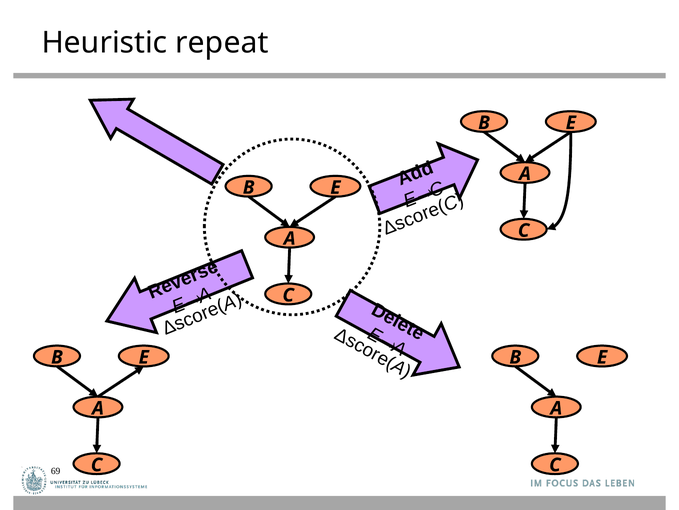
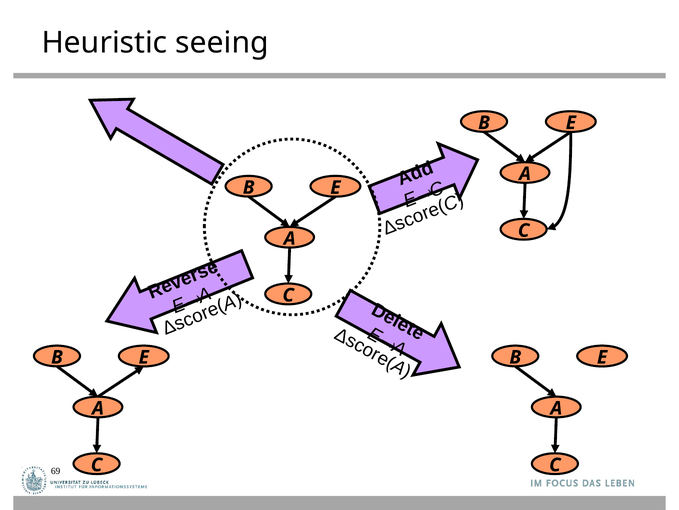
repeat: repeat -> seeing (222, 43)
